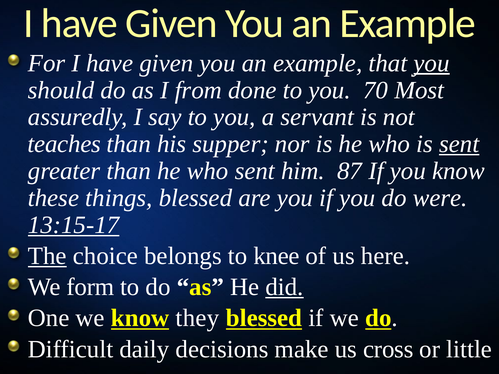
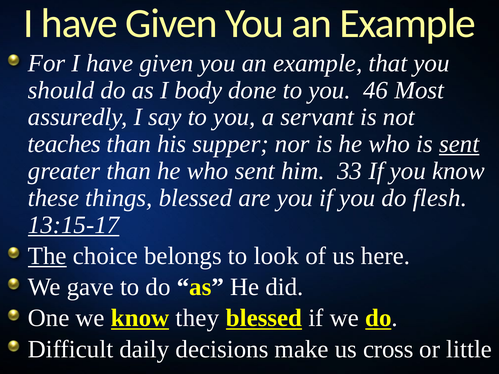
you underline: present -> none (432, 63)
from: from -> body (198, 90)
70: 70 -> 46 (376, 90)
87: 87 -> 33 (350, 171)
were: were -> flesh (440, 198)
knee: knee -> look (276, 256)
form: form -> gave (90, 287)
did underline: present -> none (284, 287)
